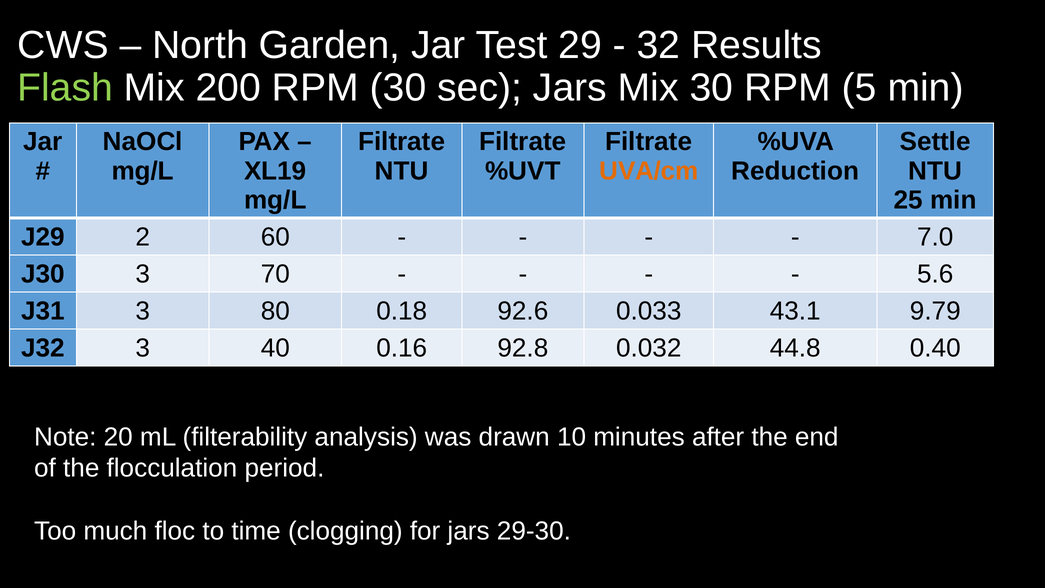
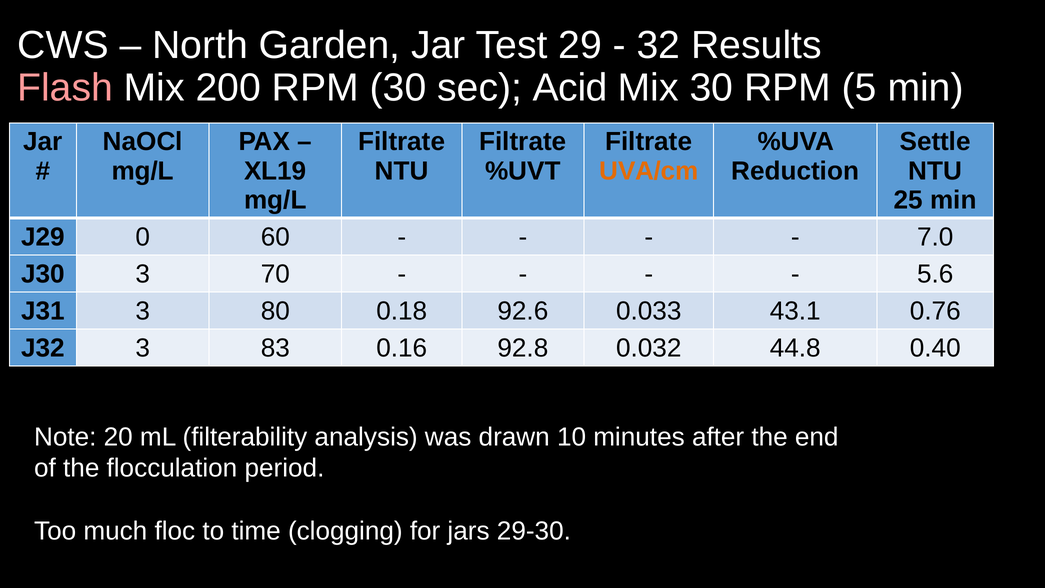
Flash colour: light green -> pink (65, 88)
sec Jars: Jars -> Acid (570, 88)
2: 2 -> 0 (143, 237)
9.79: 9.79 -> 0.76 (935, 311)
40: 40 -> 83 (275, 348)
